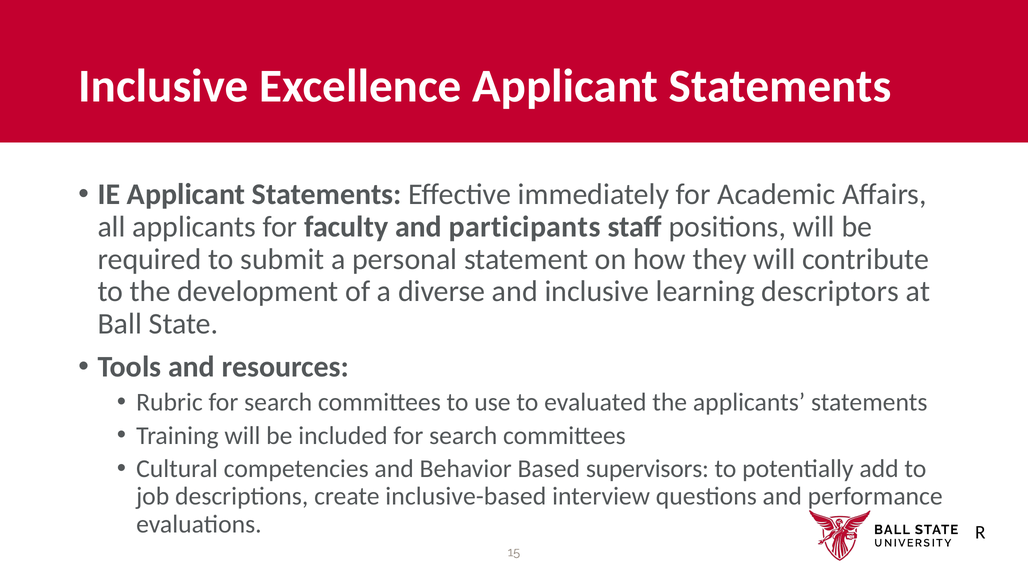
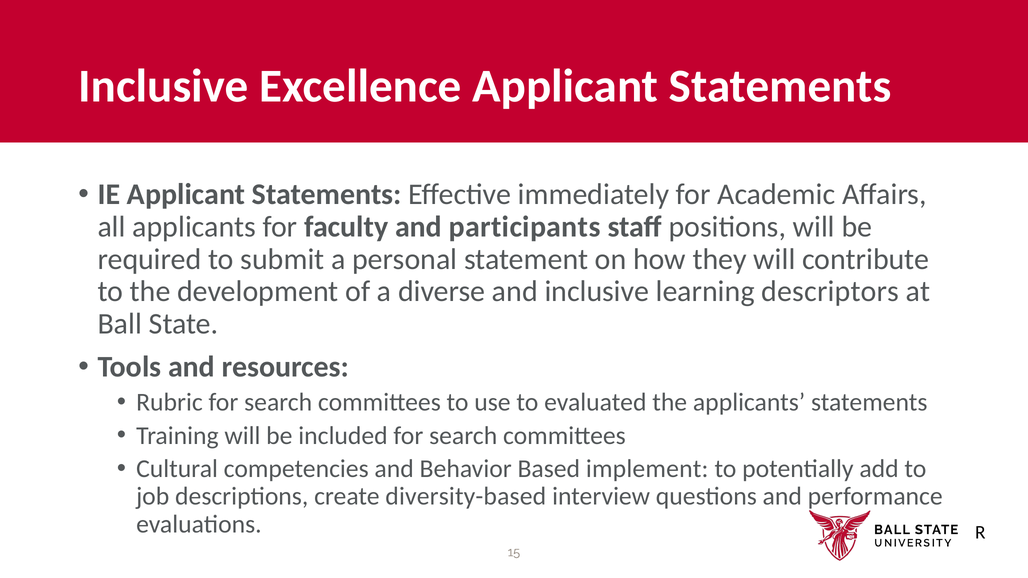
supervisors: supervisors -> implement (647, 469)
inclusive-based: inclusive-based -> diversity-based (466, 497)
